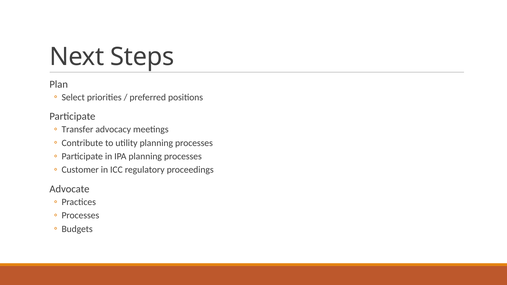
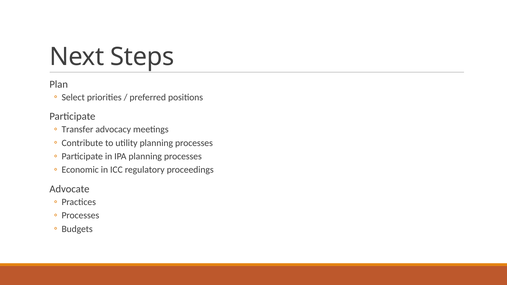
Customer: Customer -> Economic (80, 170)
